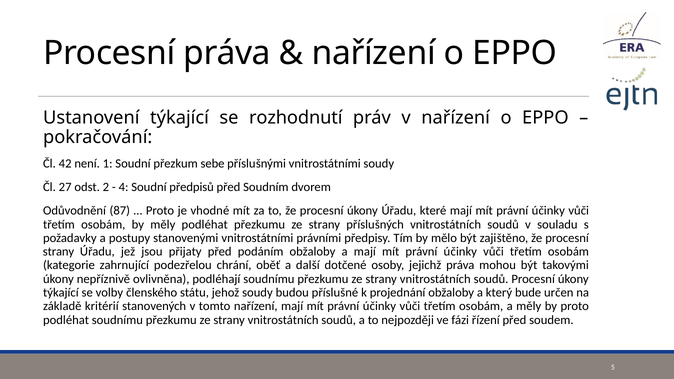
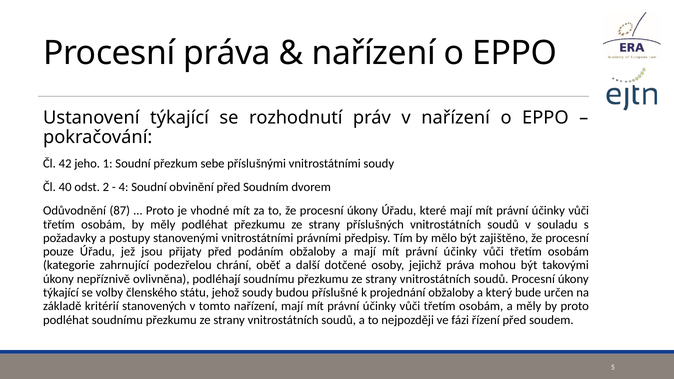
není: není -> jeho (87, 164)
27: 27 -> 40 (65, 187)
předpisů: předpisů -> obvinění (192, 187)
strany: strany -> pouze (58, 252)
